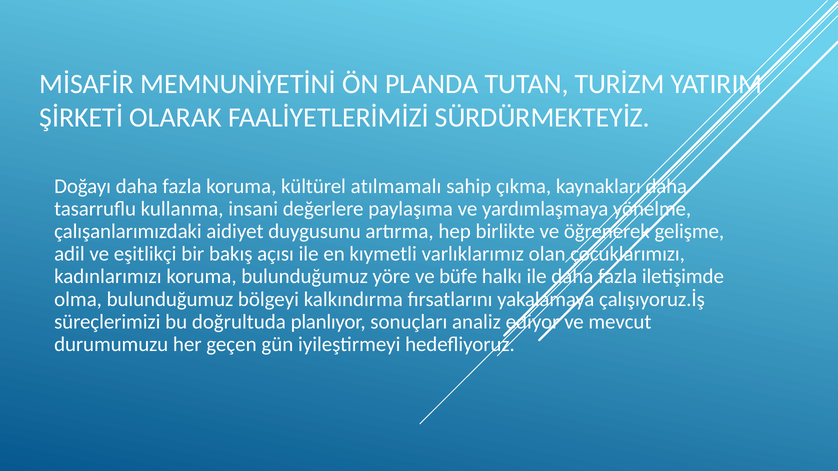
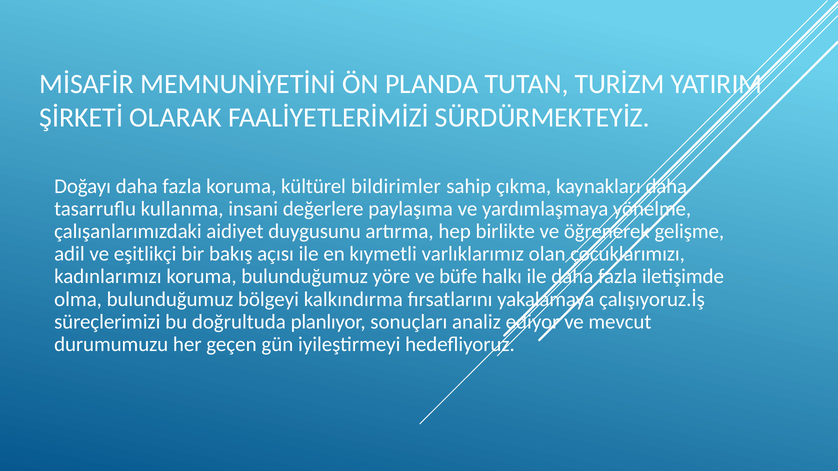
atılmamalı: atılmamalı -> bildirimler (396, 186)
